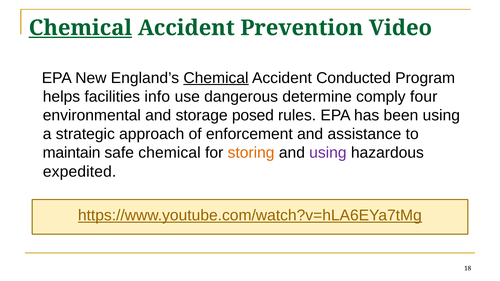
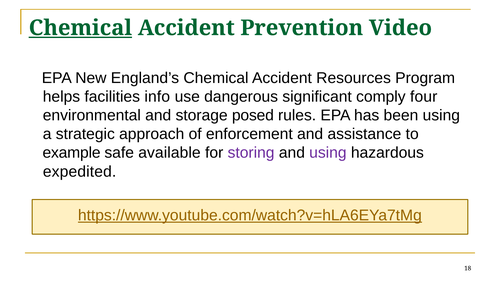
Chemical underline: present -> none (216, 78)
Conducted: Conducted -> Resources (354, 78)
determine: determine -> significant (317, 97)
maintain: maintain -> example (72, 153)
safe chemical: chemical -> available (169, 153)
storing colour: orange -> purple (251, 153)
